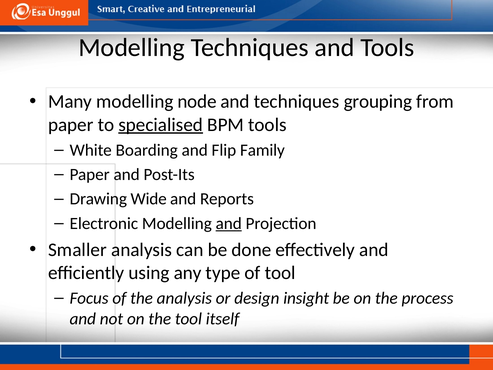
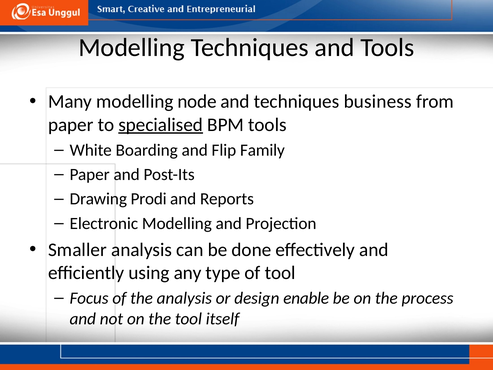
grouping: grouping -> business (378, 102)
Wide: Wide -> Prodi (149, 199)
and underline: present -> none (229, 223)
insight: insight -> enable (306, 298)
